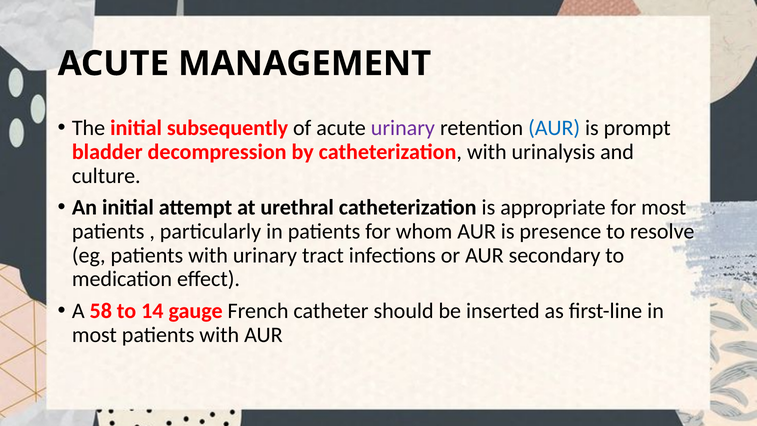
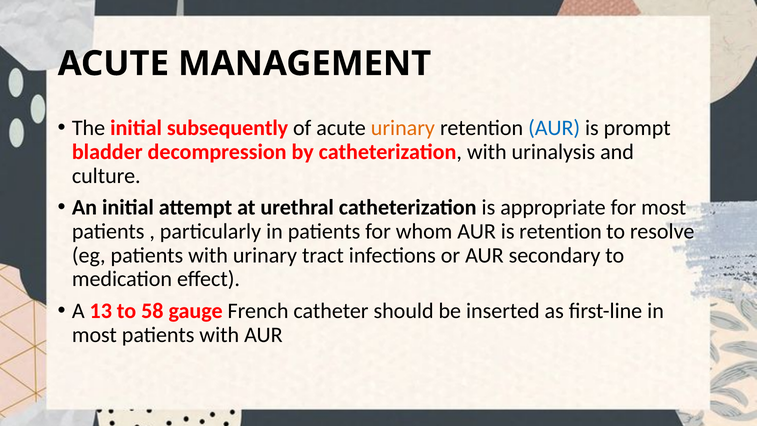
urinary colour: purple -> orange (403, 128)
is presence: presence -> retention (560, 231)
58: 58 -> 13 (101, 311)
14: 14 -> 58 (152, 311)
